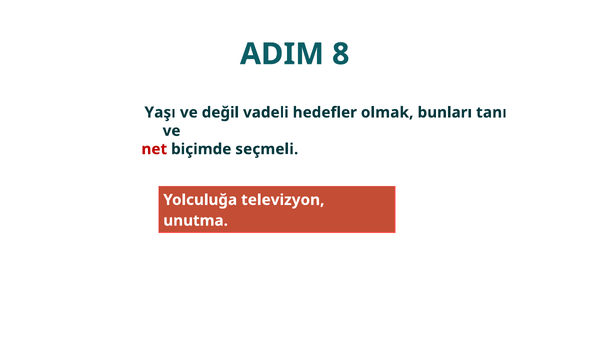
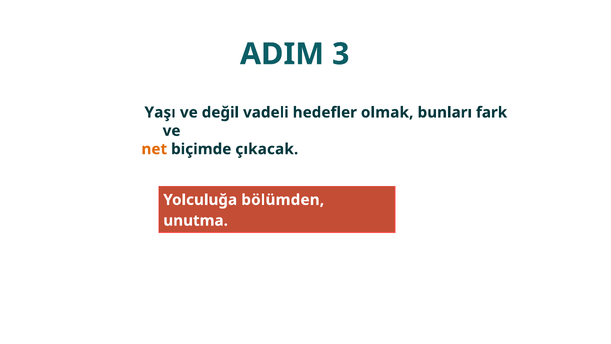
8: 8 -> 3 (341, 54)
tanı: tanı -> fark (492, 112)
net colour: red -> orange (154, 149)
seçmeli: seçmeli -> çıkacak (267, 149)
televizyon: televizyon -> bölümden (283, 200)
